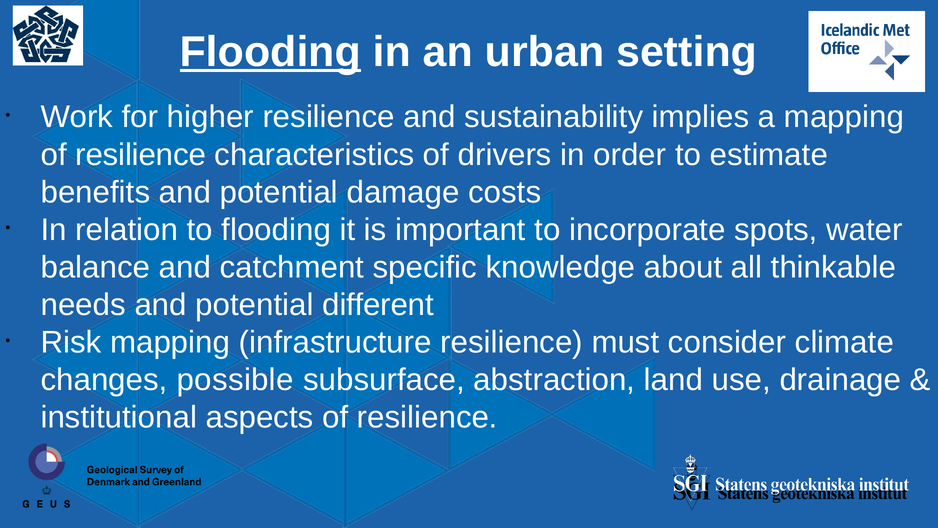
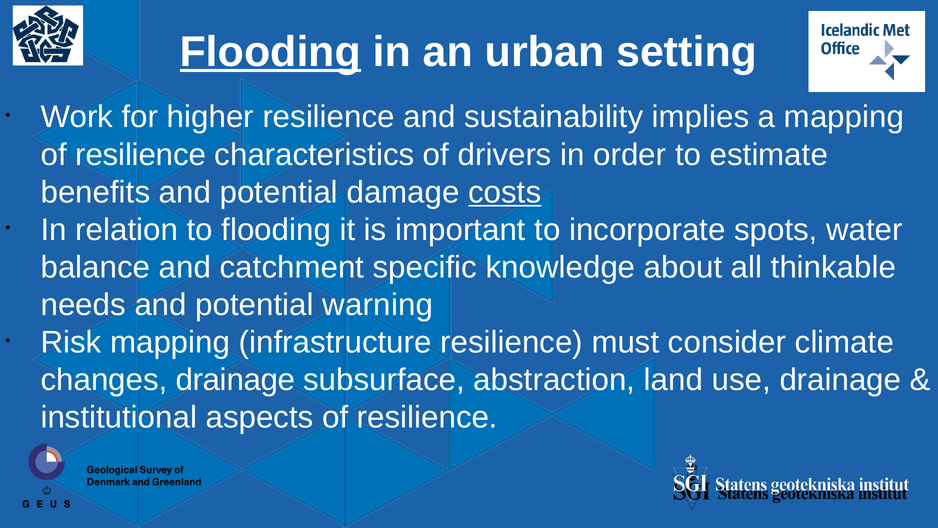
costs underline: none -> present (505, 192)
different: different -> warning (378, 305)
changes possible: possible -> drainage (235, 380)
